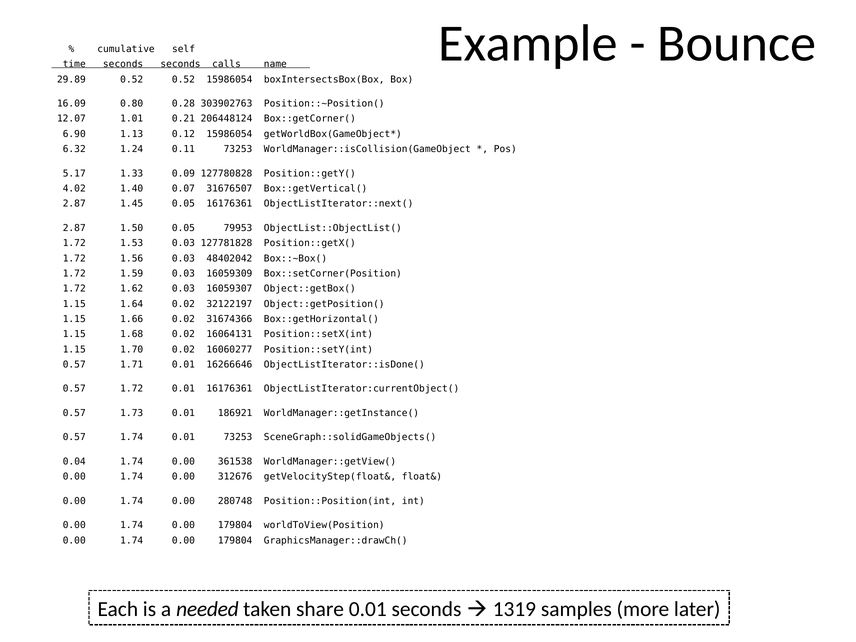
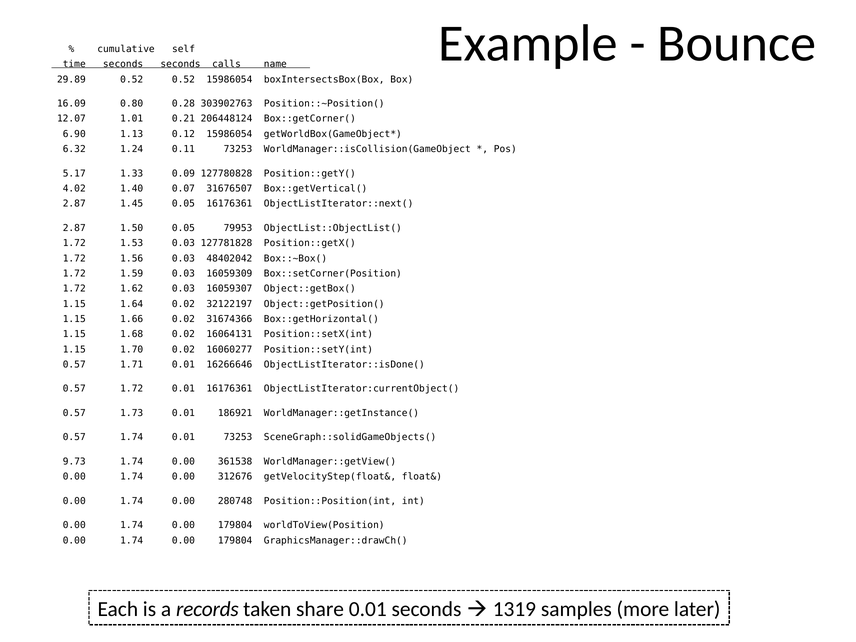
0.04: 0.04 -> 9.73 (74, 462)
needed: needed -> records (207, 609)
